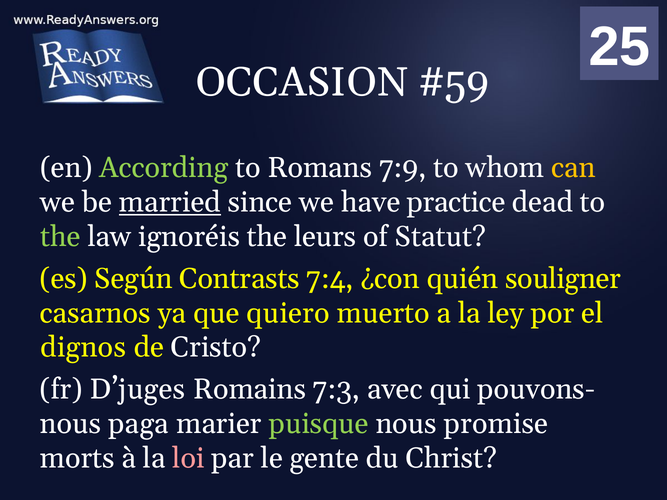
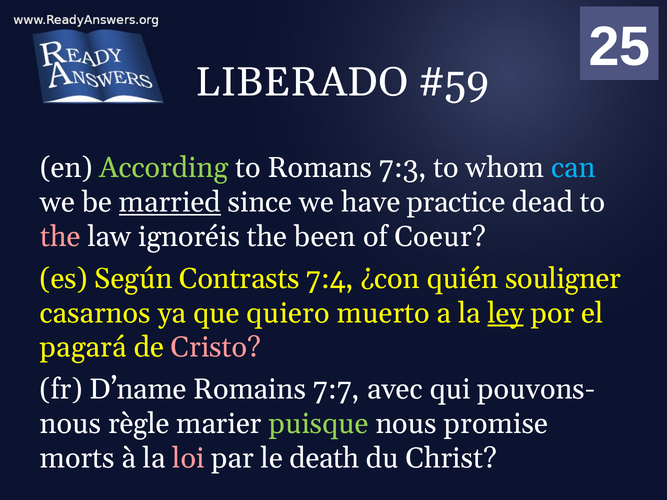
OCCASION: OCCASION -> LIBERADO (302, 82)
7:9: 7:9 -> 7:3 (403, 168)
can colour: yellow -> light blue (573, 168)
the colour: light green -> pink (60, 237)
leurs: leurs -> been (325, 237)
Statut: Statut -> Coeur (440, 237)
ley underline: none -> present (506, 313)
dignos: dignos -> pagará (83, 348)
Cristo colour: white -> pink (216, 348)
D’juges: D’juges -> D’name (138, 389)
7:3: 7:3 -> 7:7 (336, 389)
paga: paga -> règle (139, 424)
gente: gente -> death (324, 458)
